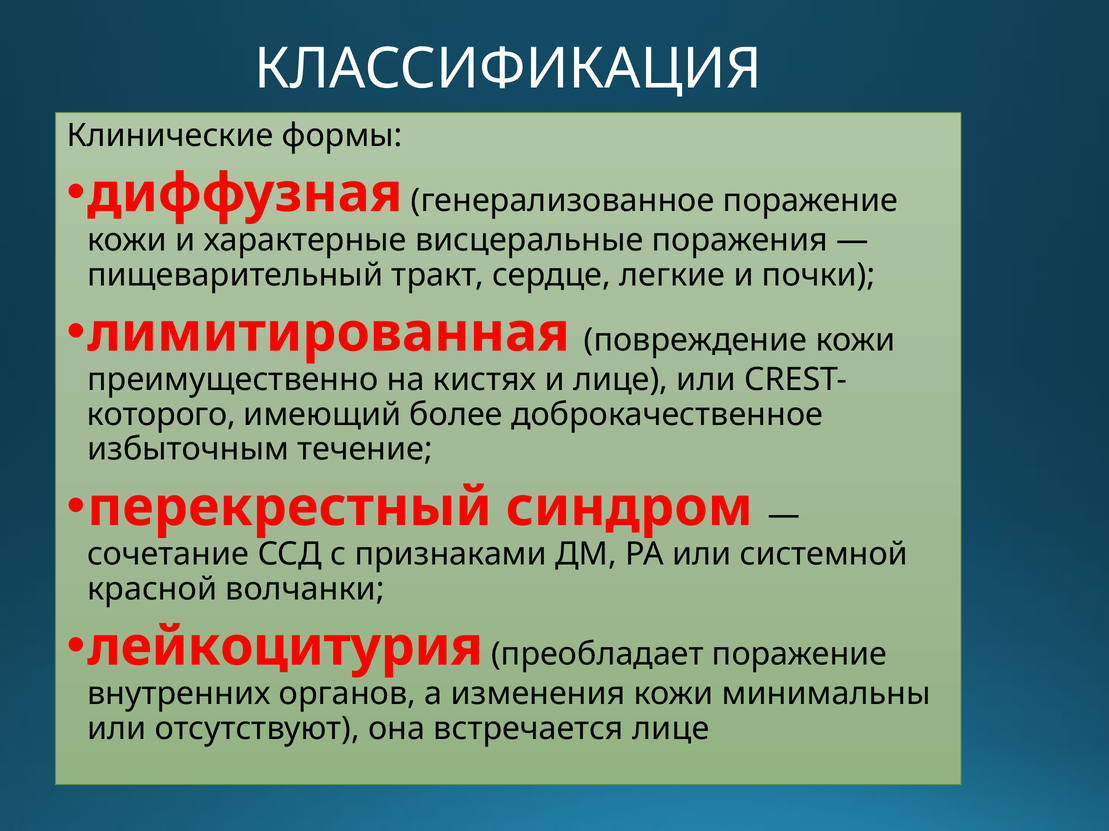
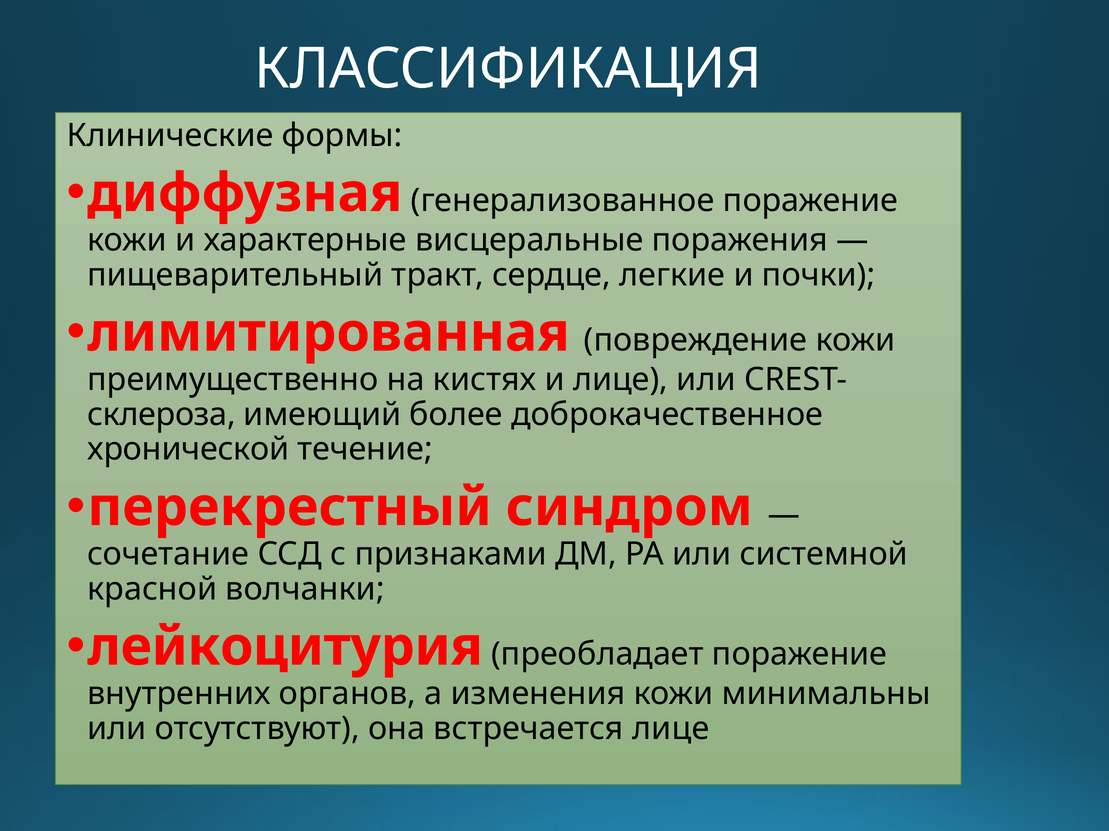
которого: которого -> склероза (161, 415)
избыточным: избыточным -> хронической (188, 450)
